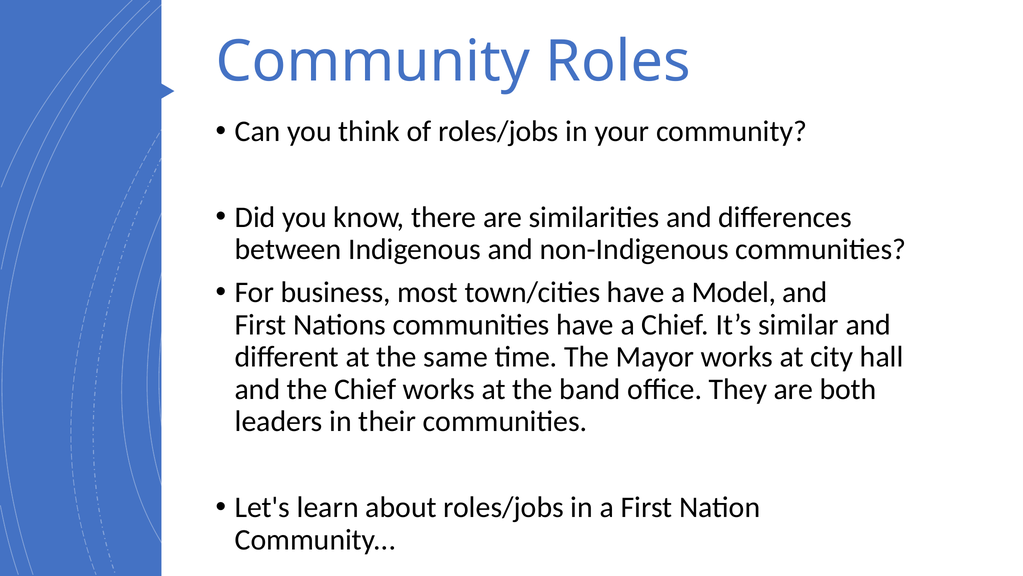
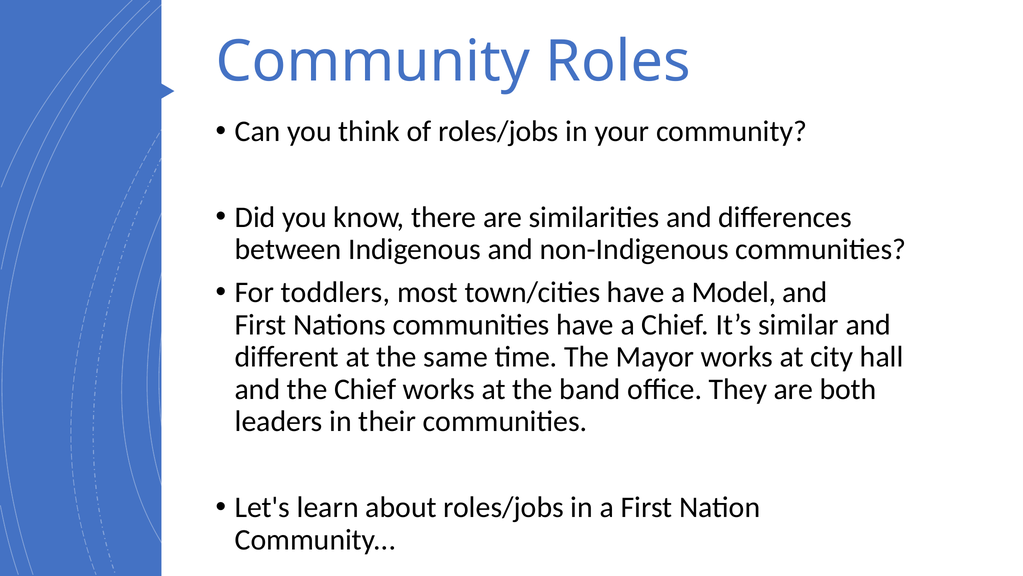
business: business -> toddlers (335, 292)
